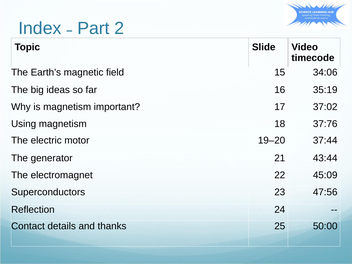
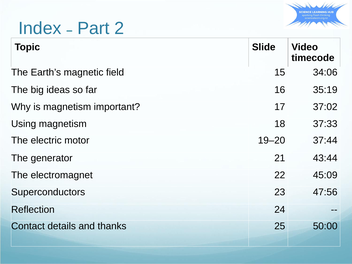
37:76: 37:76 -> 37:33 (325, 124)
